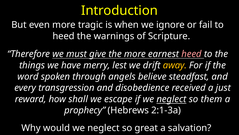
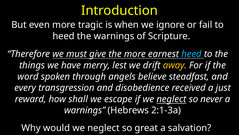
heed colour: pink -> light blue (192, 54)
them: them -> never (212, 99)
prophecy: prophecy -> warnings (85, 110)
